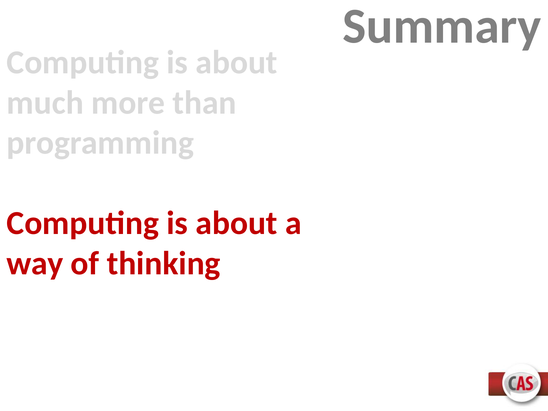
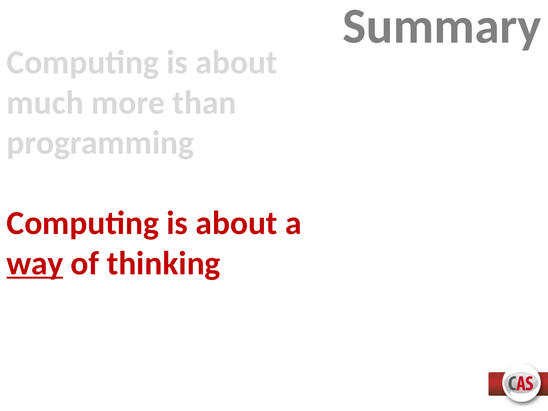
way underline: none -> present (35, 263)
